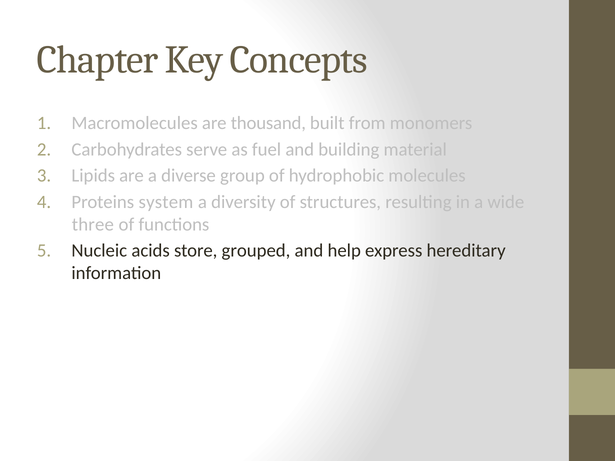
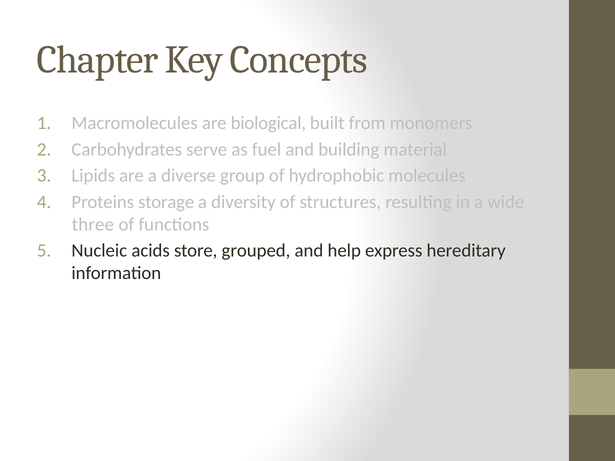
thousand: thousand -> biological (268, 123)
system: system -> storage (166, 202)
